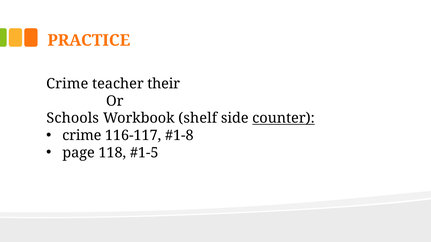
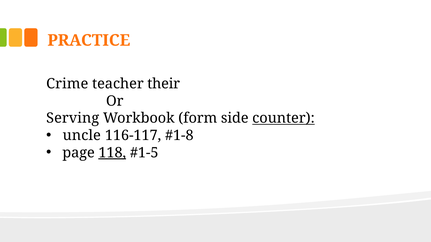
Schools: Schools -> Serving (73, 118)
shelf: shelf -> form (198, 118)
crime: crime -> uncle (82, 136)
118 underline: none -> present (112, 153)
